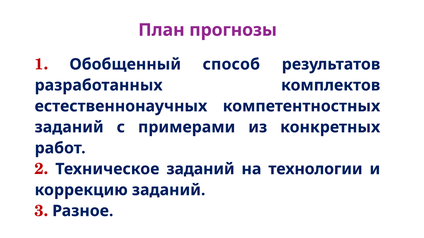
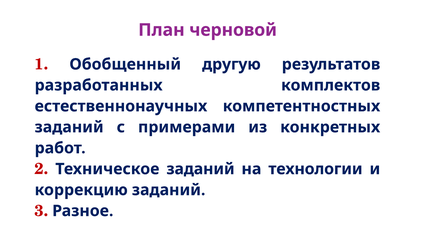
прогнозы: прогнозы -> черновой (233, 30)
способ: способ -> другую (231, 64)
